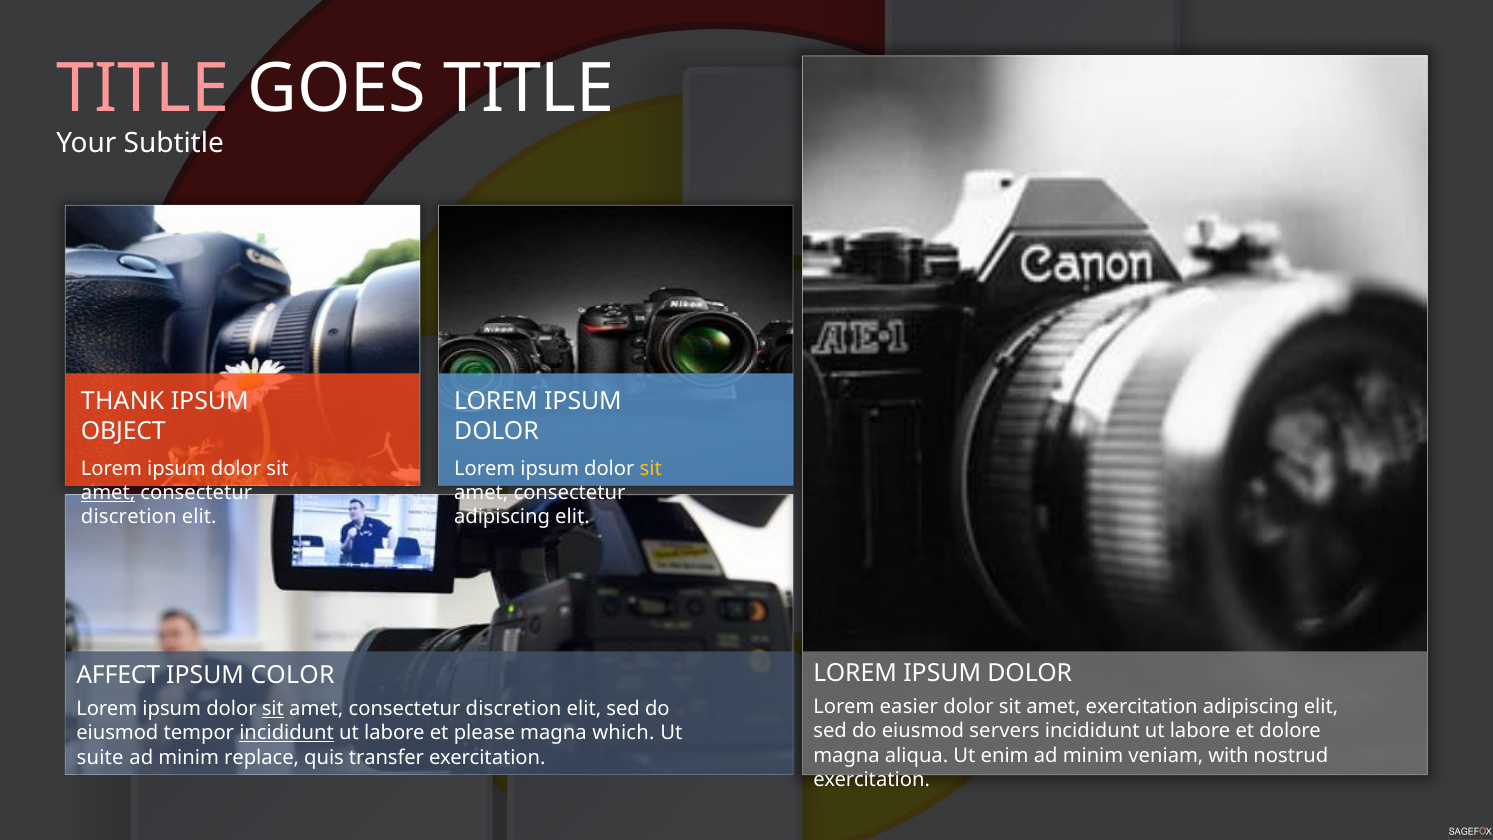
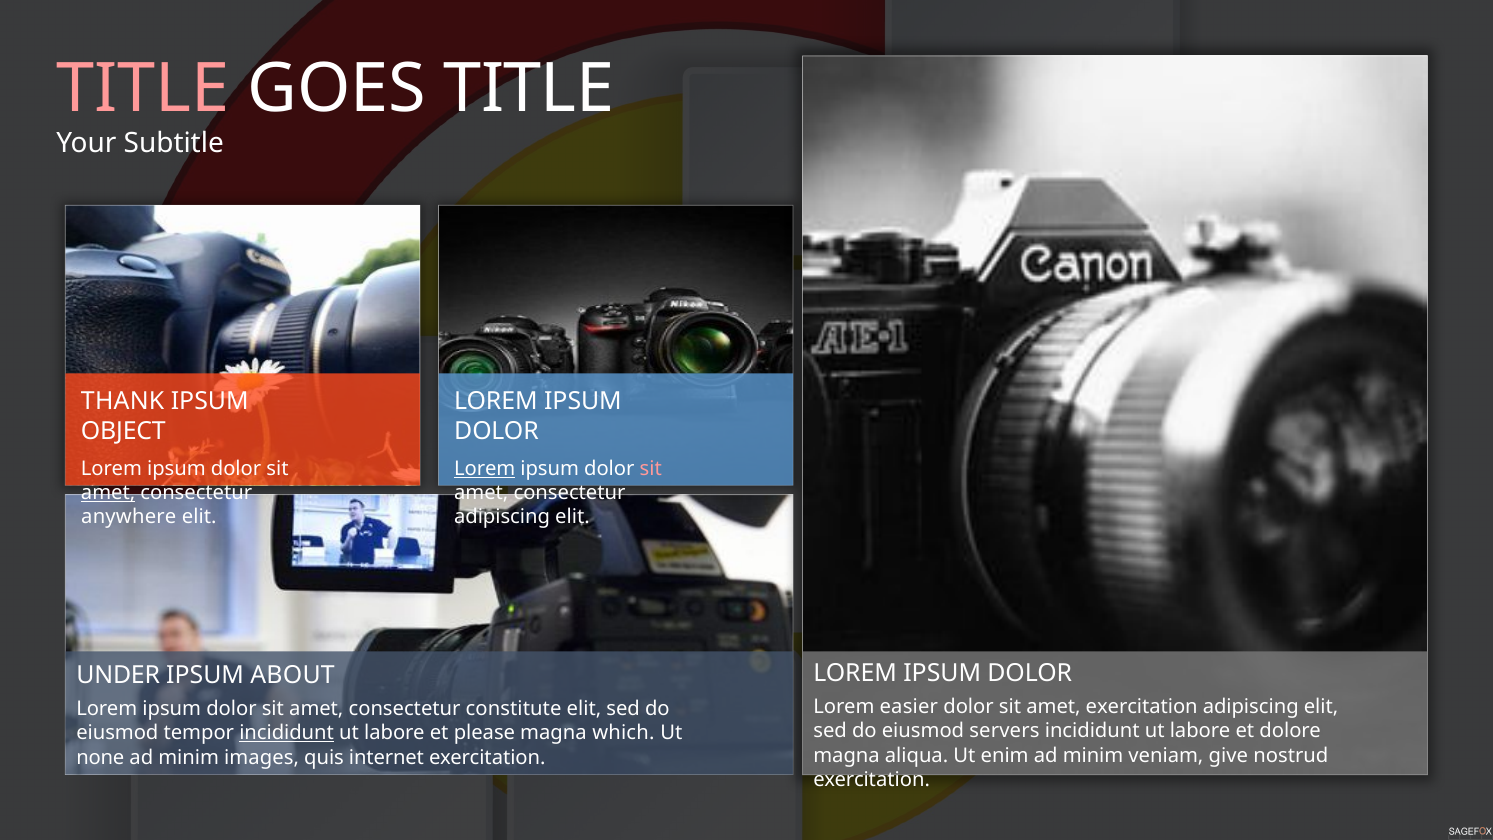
Lorem underline: none -> present (485, 469)
sit colour: yellow -> pink (651, 469)
discretion: discretion -> anywhere (129, 517)
AFFECT: AFFECT -> UNDER (118, 675)
COLOR: COLOR -> ABOUT (293, 675)
sit underline: present -> none (273, 709)
discretion: discretion -> constitute (514, 709)
with: with -> give (1228, 755)
suite: suite -> none (100, 757)
replace: replace -> images (262, 757)
transfer: transfer -> internet (387, 757)
